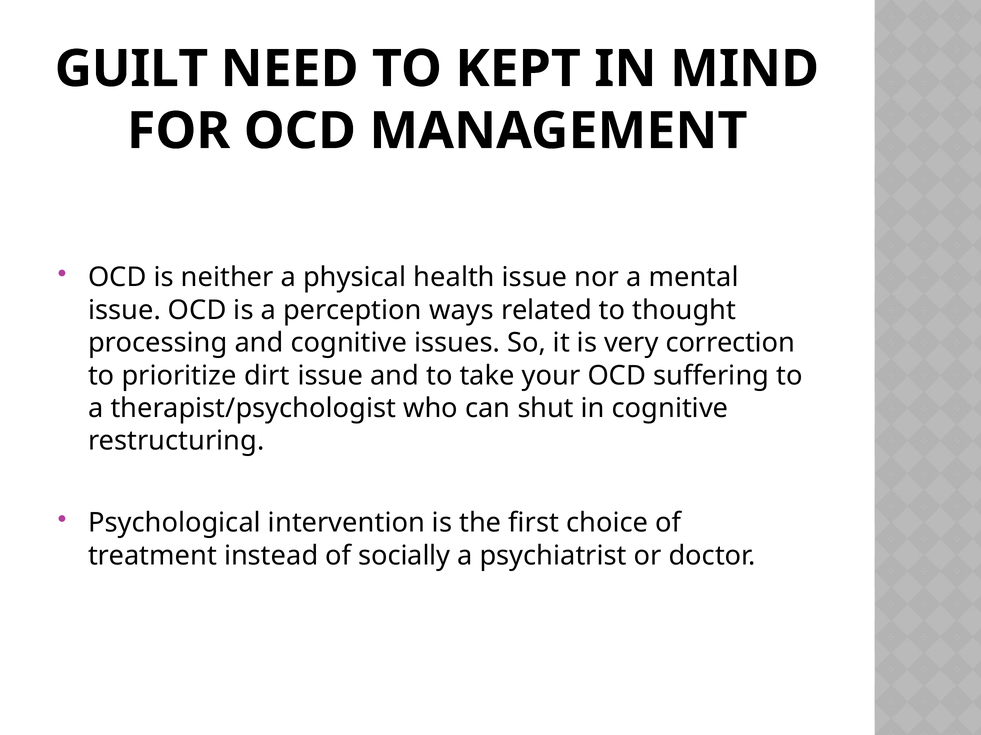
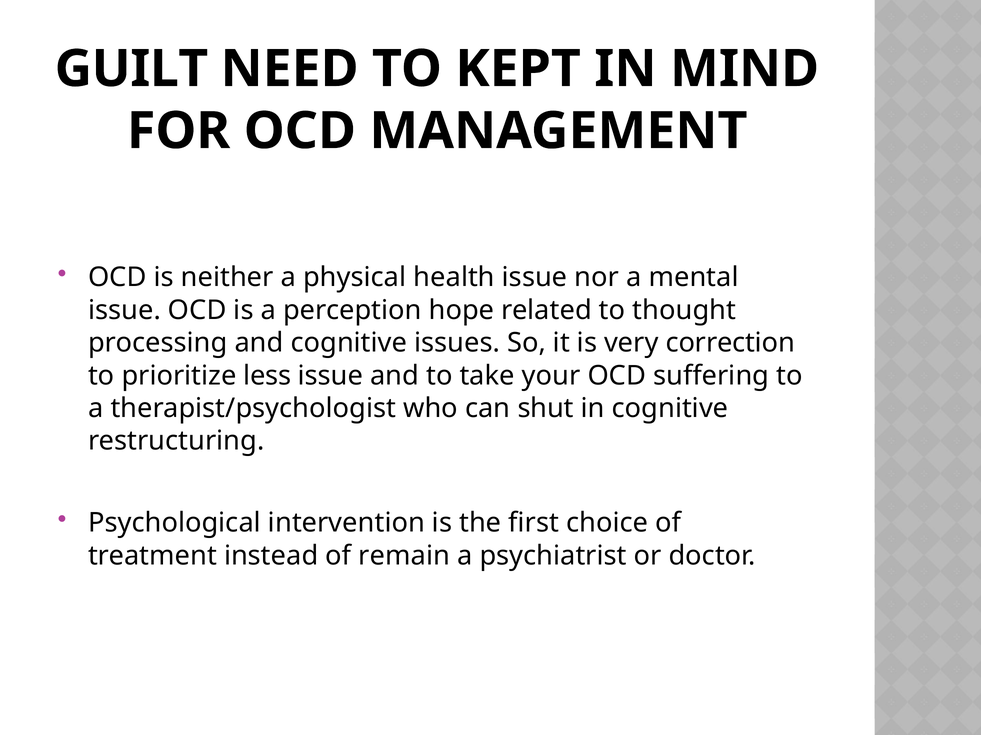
ways: ways -> hope (462, 310)
dirt: dirt -> less (267, 376)
socially: socially -> remain (404, 556)
